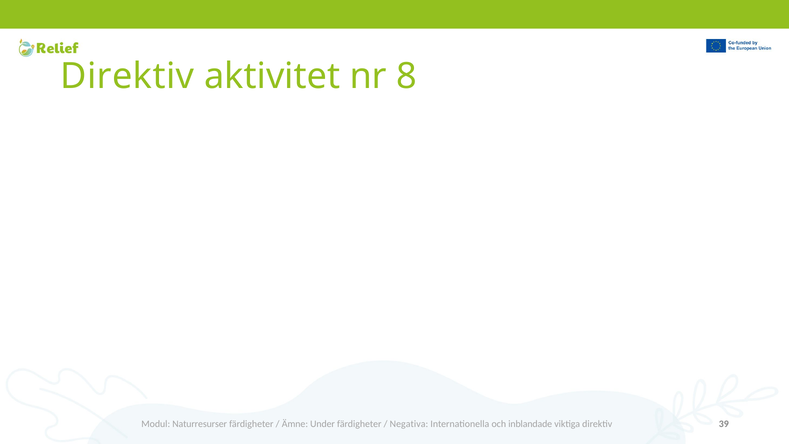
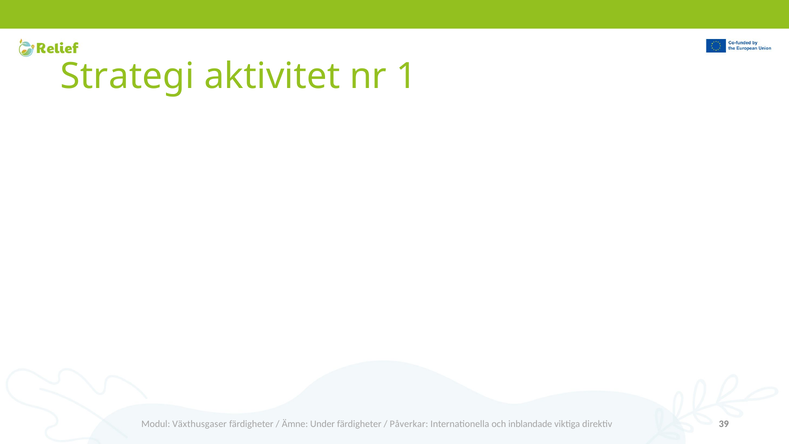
Direktiv: Direktiv -> Strategi (127, 77)
8: 8 -> 1 (407, 77)
Naturresurser: Naturresurser -> Växthusgaser (200, 424)
Negativa: Negativa -> Påverkar (409, 424)
